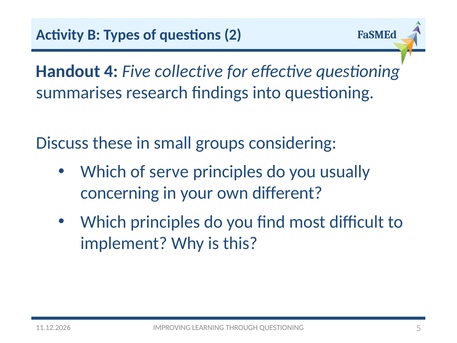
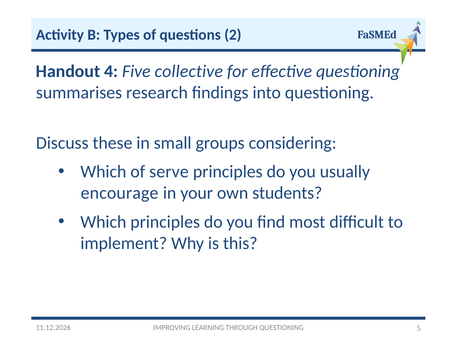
concerning: concerning -> encourage (120, 193)
different: different -> students (287, 193)
